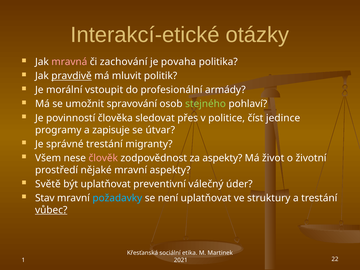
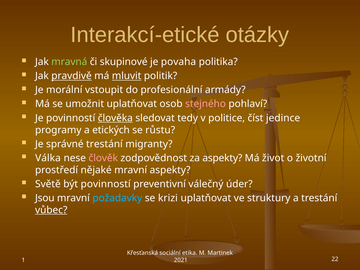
mravná colour: pink -> light green (69, 62)
zachování: zachování -> skupinové (124, 62)
mluvit underline: none -> present (127, 76)
umožnit spravování: spravování -> uplatňovat (132, 104)
stejného colour: light green -> pink (206, 104)
člověka underline: none -> present (115, 118)
přes: přes -> tedy (188, 118)
zapisuje: zapisuje -> etických (111, 130)
útvar: útvar -> růstu (160, 130)
Všem: Všem -> Válka (48, 158)
být uplatňovat: uplatňovat -> povinností (106, 184)
Stav: Stav -> Jsou (45, 198)
není: není -> krizi (168, 198)
